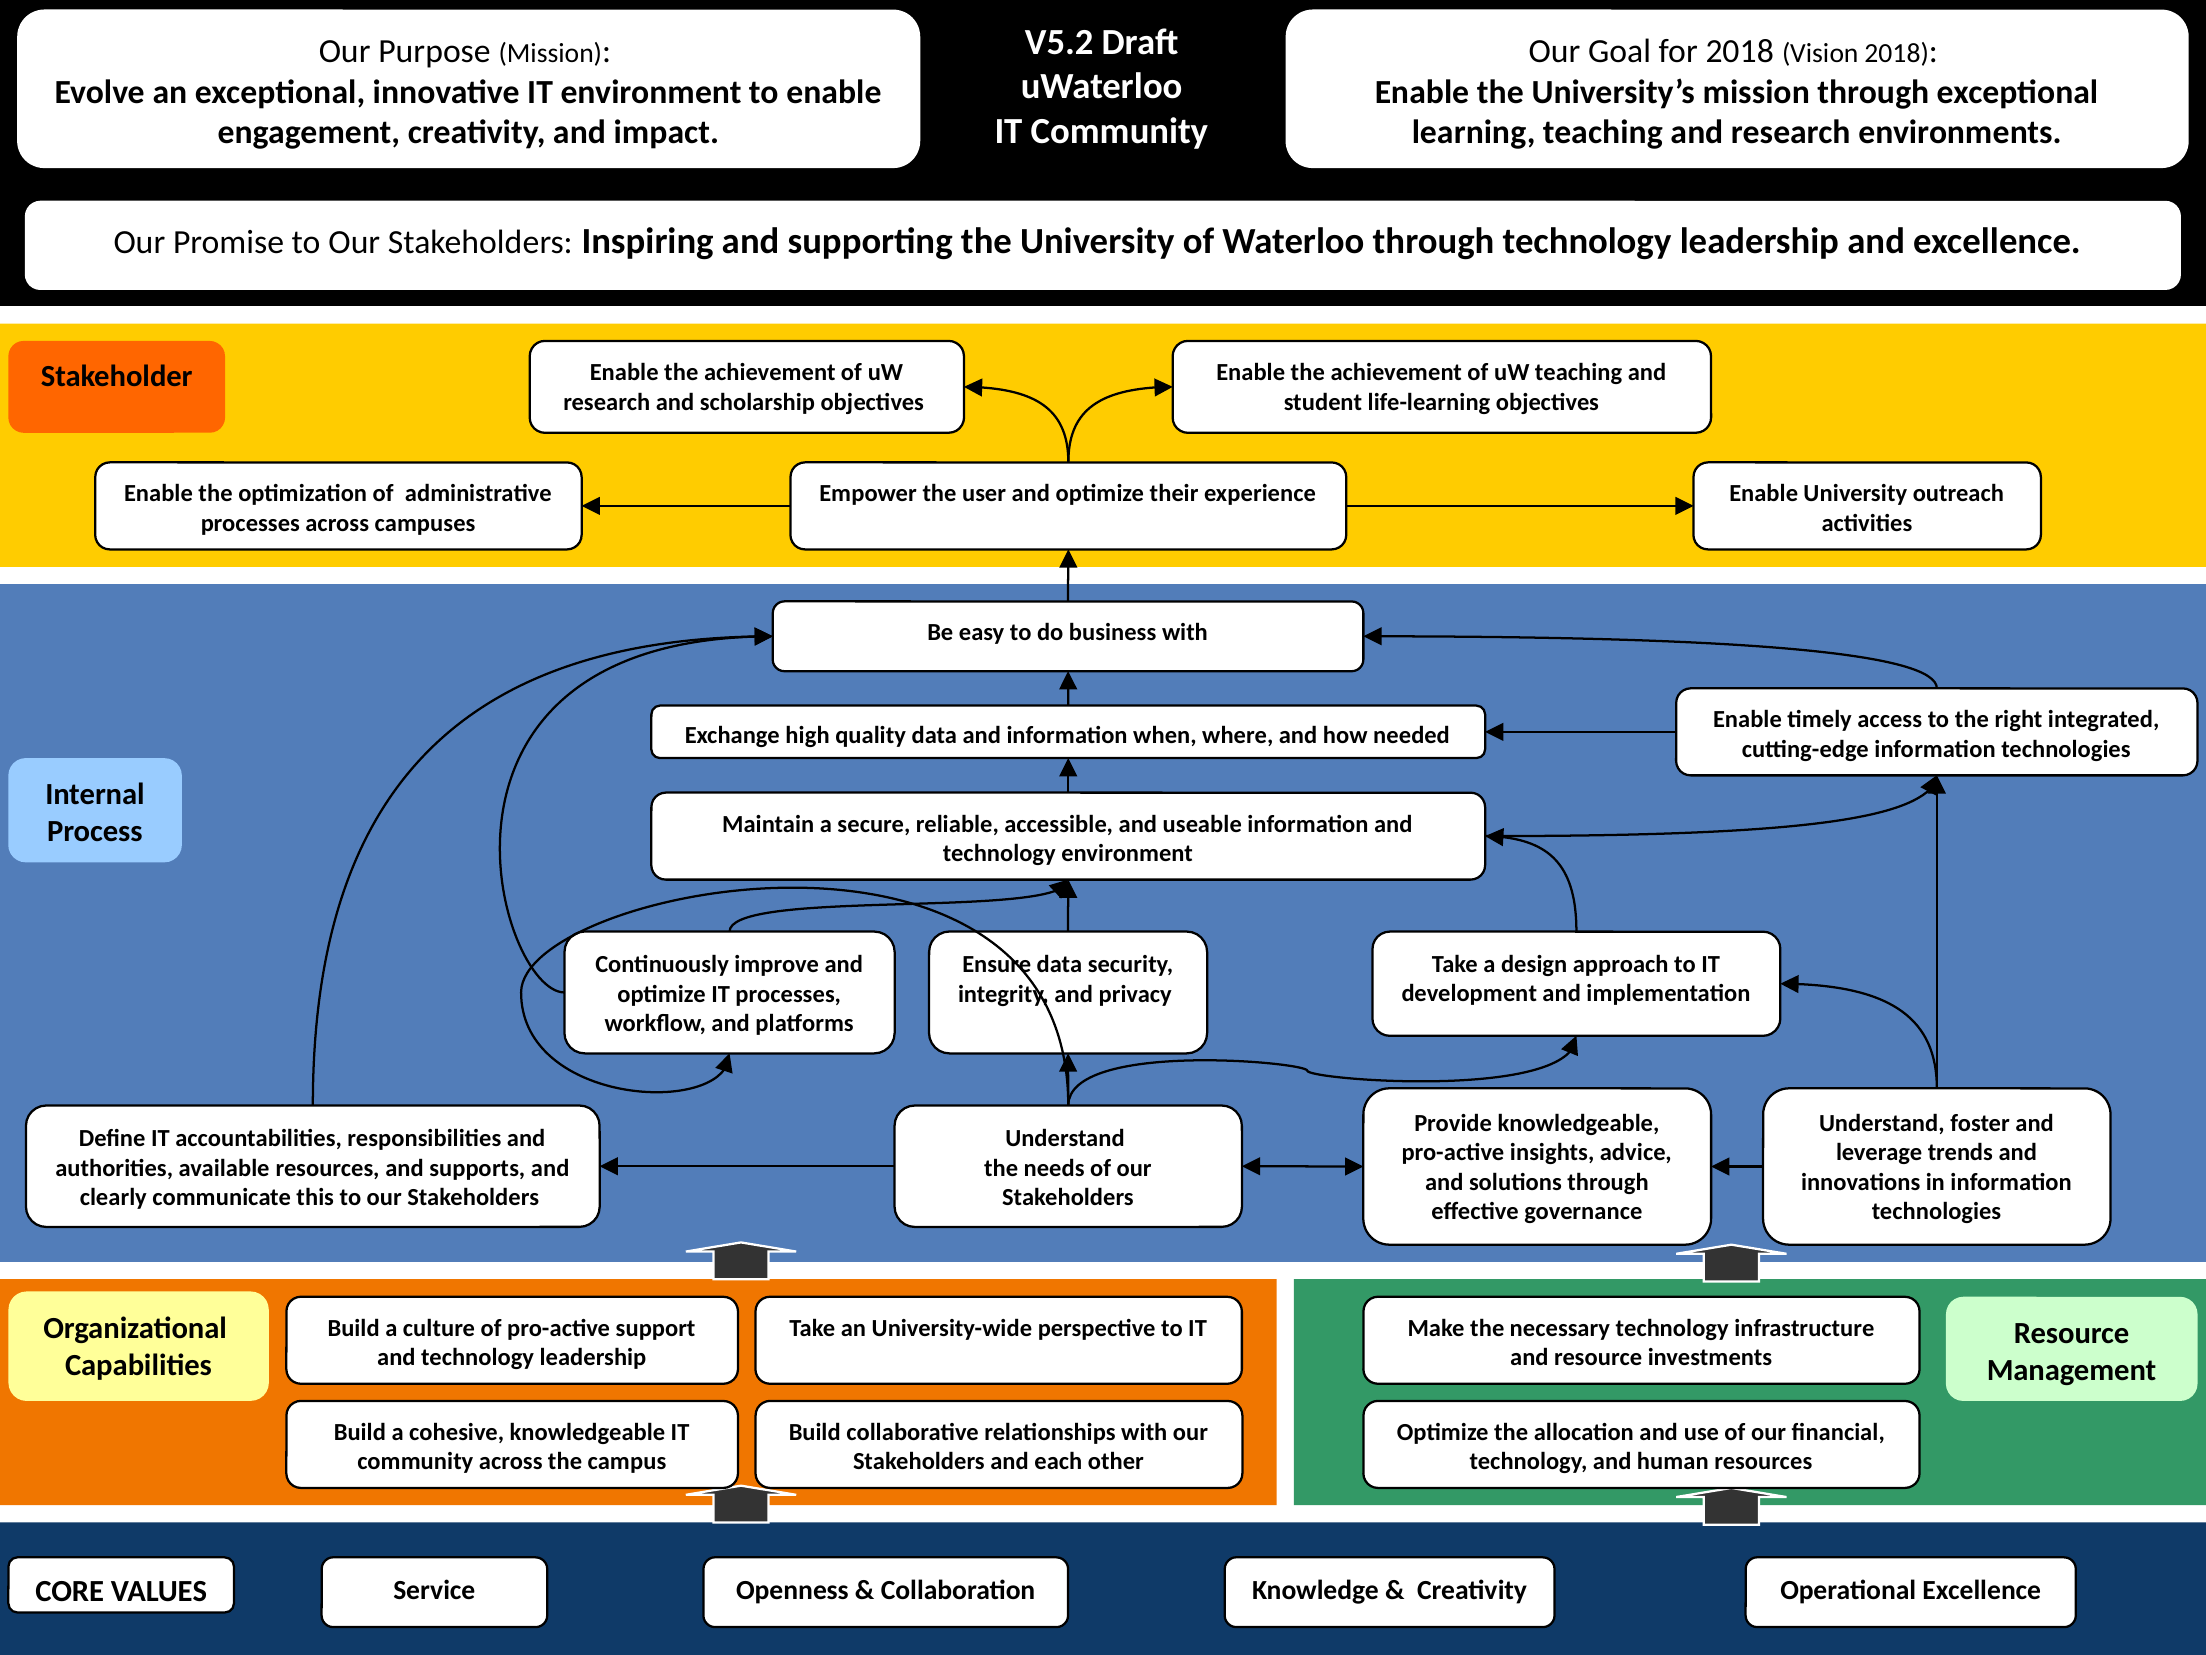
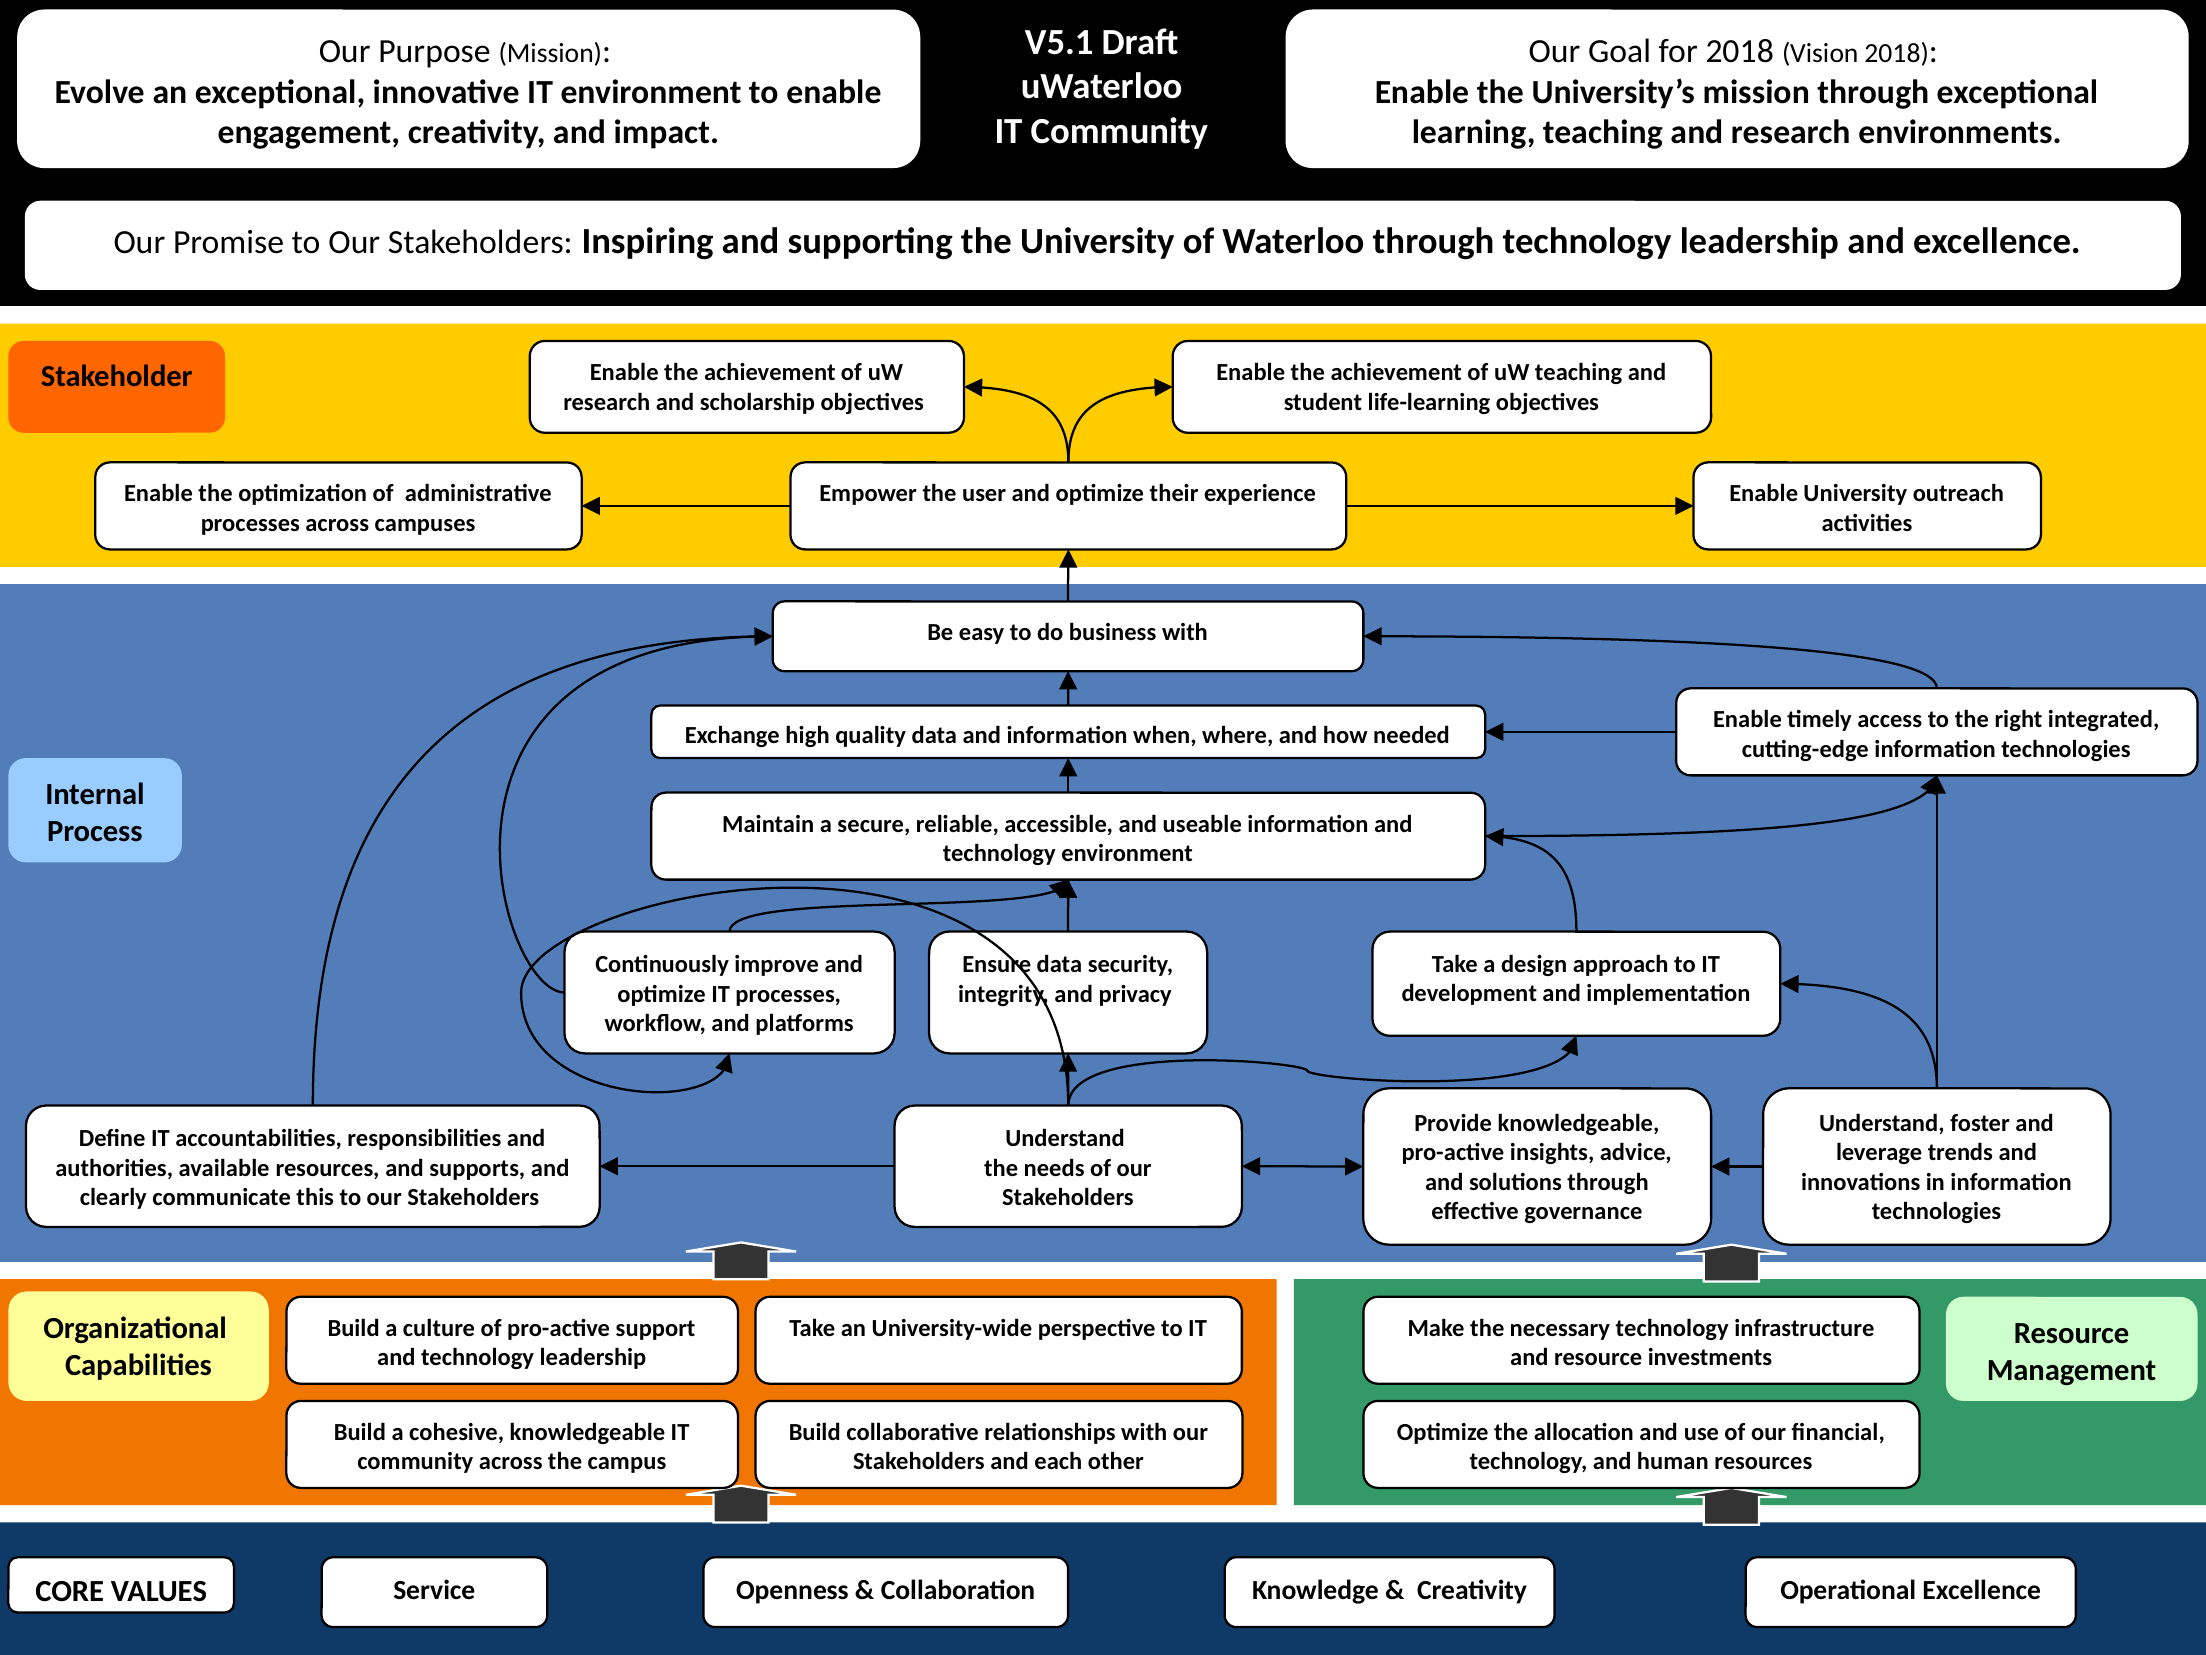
V5.2: V5.2 -> V5.1 (1059, 43)
